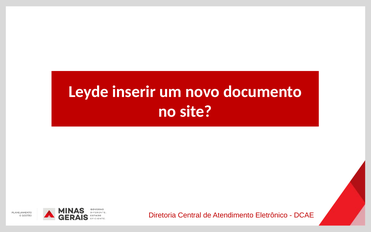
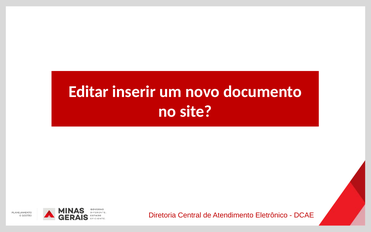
Leyde: Leyde -> Editar (89, 92)
